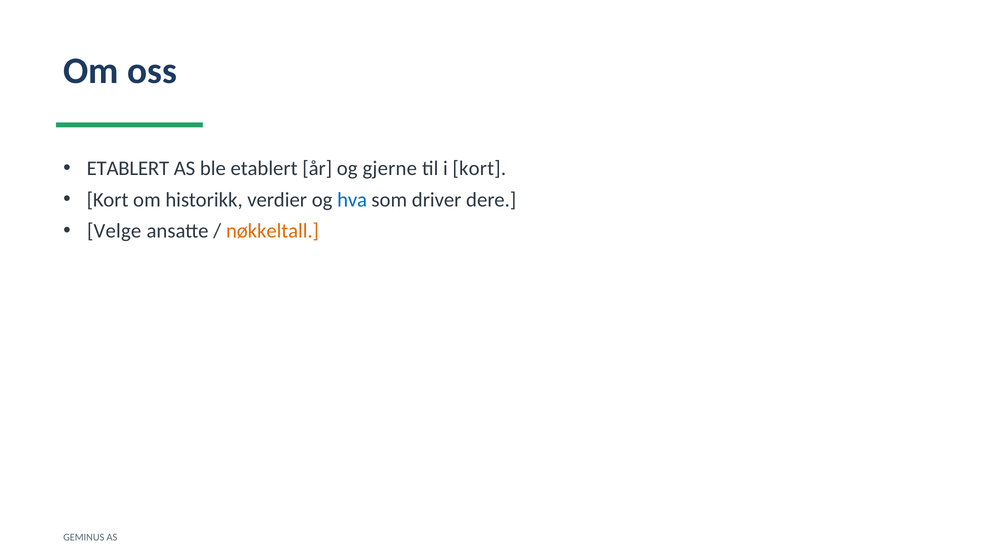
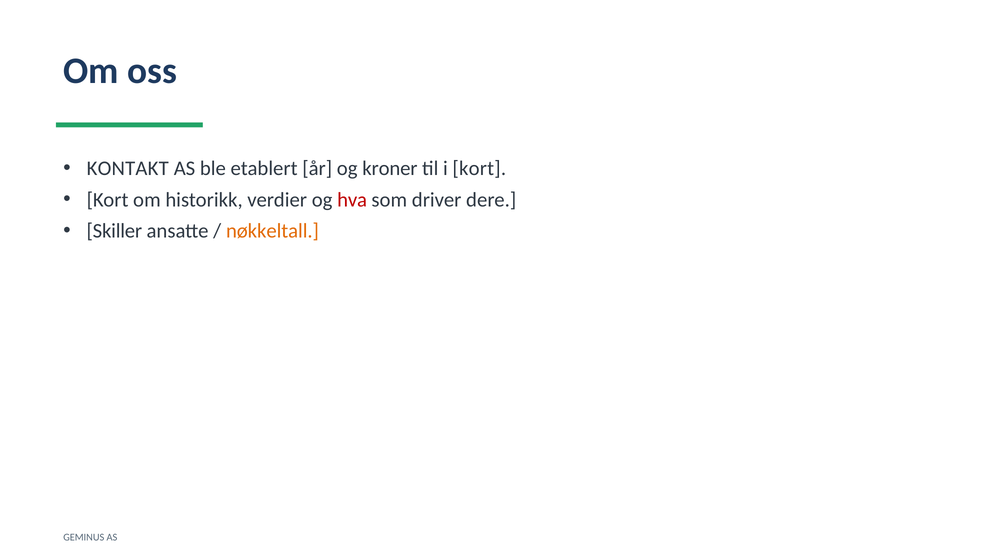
ETABLERT: ETABLERT -> KONTAKT (128, 169)
gjerne: gjerne -> kroner (390, 169)
hva colour: blue -> red (352, 200)
Velge: Velge -> Skiller (114, 231)
